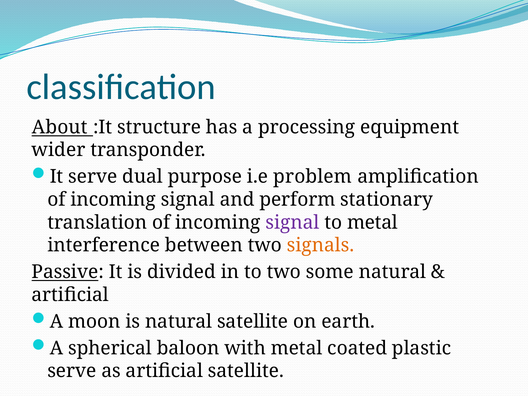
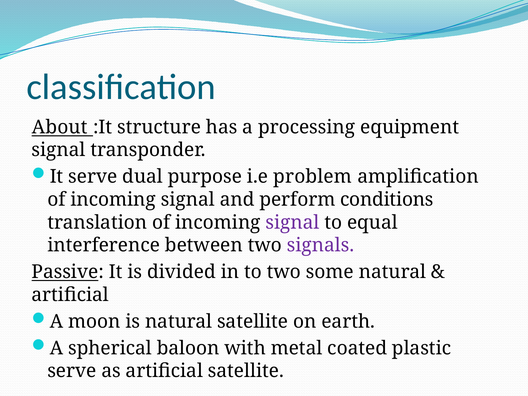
wider: wider -> signal (59, 150)
stationary: stationary -> conditions (387, 200)
to metal: metal -> equal (372, 222)
signals colour: orange -> purple (321, 245)
